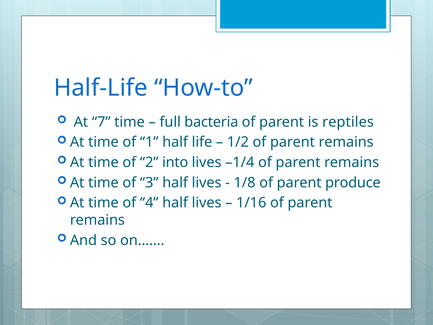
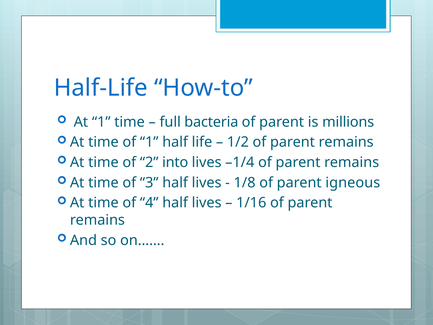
At 7: 7 -> 1 (101, 122)
reptiles: reptiles -> millions (348, 122)
produce: produce -> igneous (353, 182)
